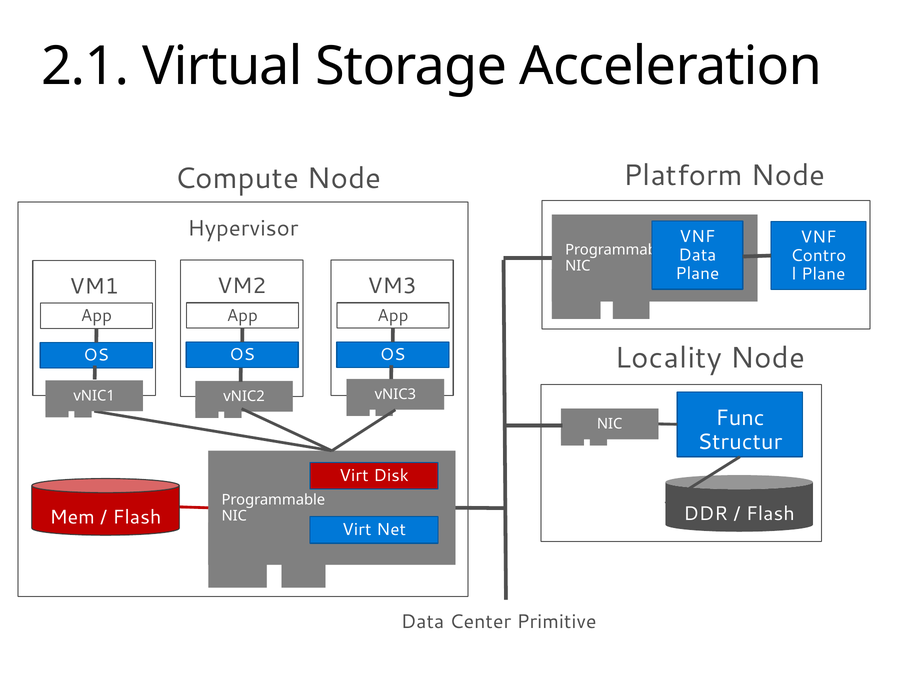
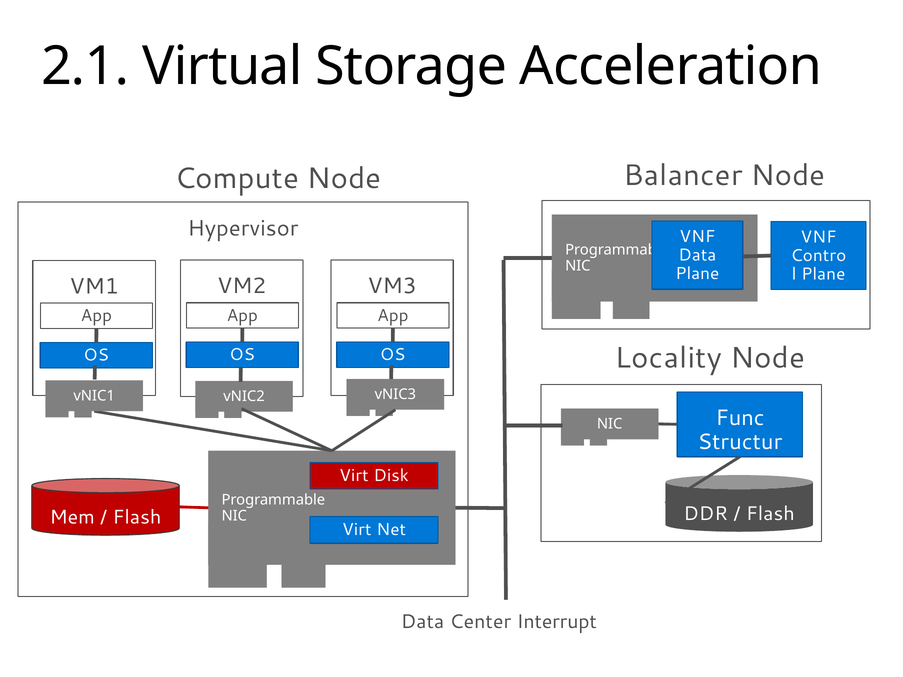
Platform: Platform -> Balancer (683, 176)
Primitive: Primitive -> Interrupt (557, 622)
